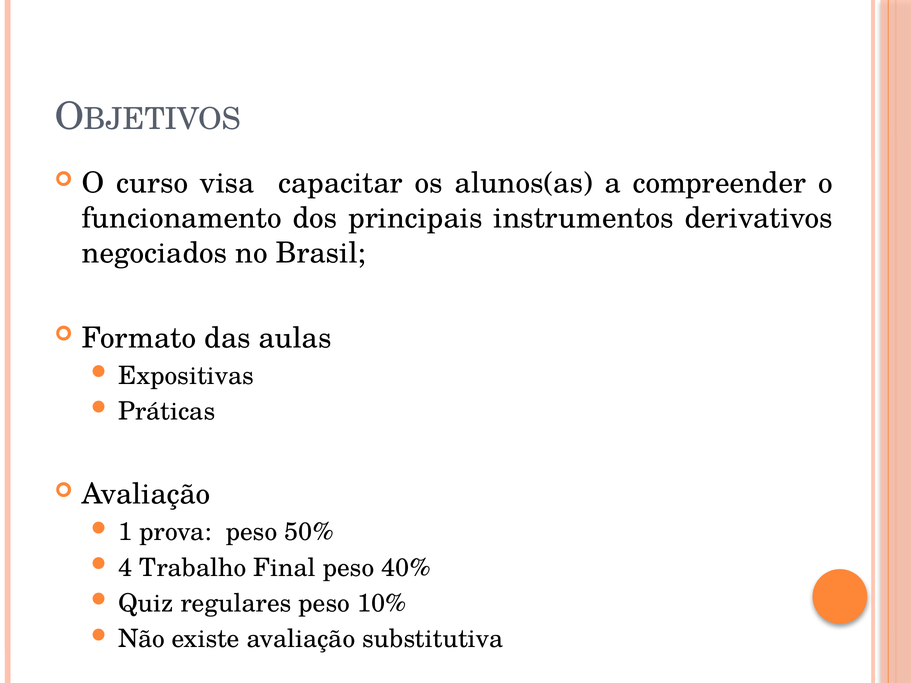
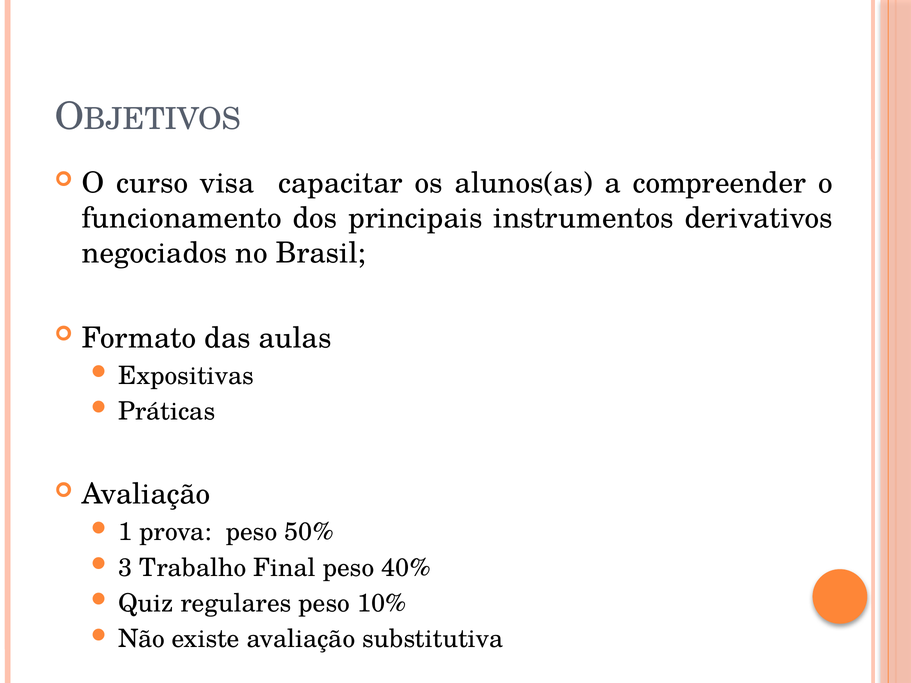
4: 4 -> 3 (125, 568)
